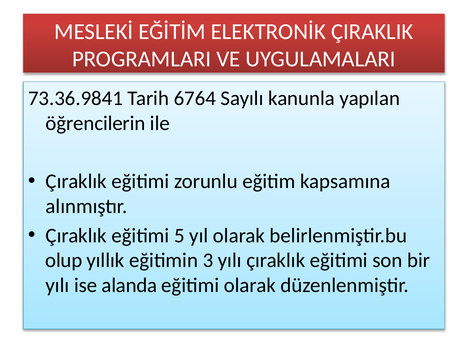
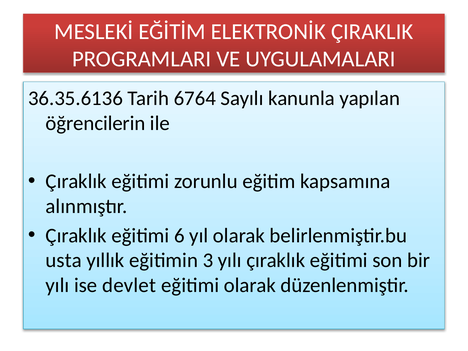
73.36.9841: 73.36.9841 -> 36.35.6136 (75, 98)
5: 5 -> 6 (179, 236)
olup: olup -> usta (64, 260)
alanda: alanda -> devlet (129, 285)
